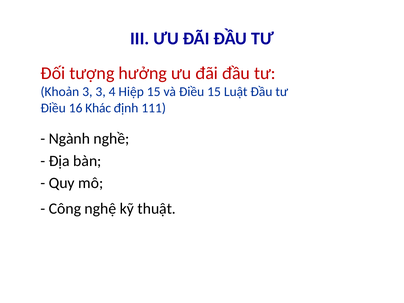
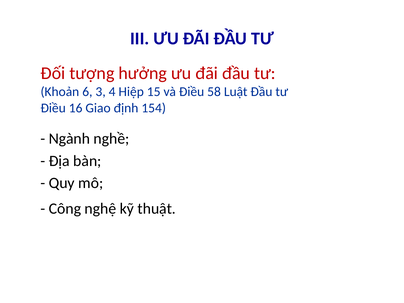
Khoản 3: 3 -> 6 (87, 92)
Điều 15: 15 -> 58 (214, 92)
Khác: Khác -> Giao (98, 108)
111: 111 -> 154 (154, 108)
